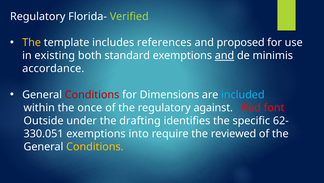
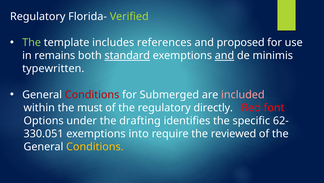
The colour: yellow -> light green (32, 42)
existing: existing -> remains (55, 55)
standard underline: none -> present (127, 55)
accordance: accordance -> typewritten (53, 68)
Dimensions: Dimensions -> Submerged (169, 94)
included colour: light blue -> pink (243, 94)
once: once -> must (90, 107)
against: against -> directly (213, 107)
Outside: Outside -> Options (44, 120)
